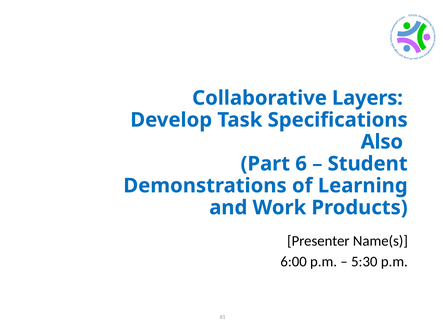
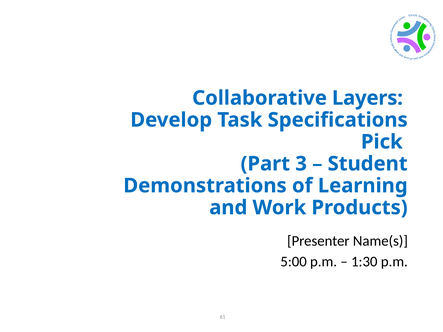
Also: Also -> Pick (382, 142)
6: 6 -> 3 (301, 164)
6:00: 6:00 -> 5:00 (294, 262)
5:30: 5:30 -> 1:30 (364, 262)
